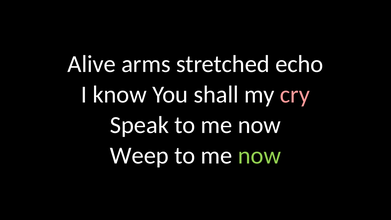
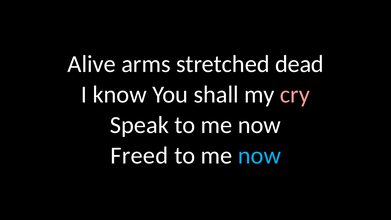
echo: echo -> dead (299, 64)
Weep: Weep -> Freed (139, 156)
now colour: light green -> light blue (259, 156)
